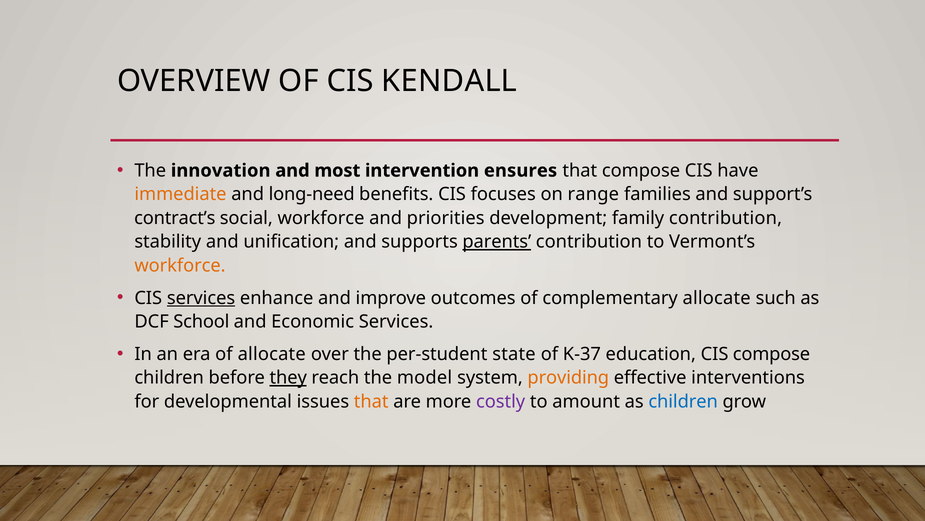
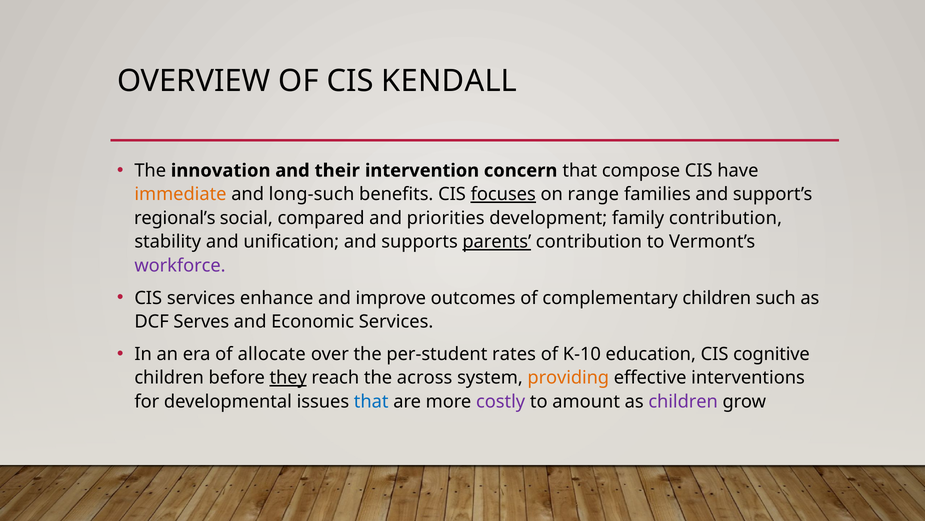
most: most -> their (337, 170)
ensures: ensures -> concern (521, 170)
long-need: long-need -> long-such (312, 194)
focuses underline: none -> present (503, 194)
contract’s: contract’s -> regional’s (175, 218)
social workforce: workforce -> compared (321, 218)
workforce colour: orange -> purple (180, 265)
services underline: present -> none (201, 298)
complementary allocate: allocate -> children (717, 298)
School: School -> Serves (201, 321)
state: state -> rates (514, 354)
K-37: K-37 -> K-10 (582, 354)
CIS compose: compose -> cognitive (771, 354)
model: model -> across (425, 377)
that colour: orange -> blue (371, 401)
children colour: blue -> purple (683, 401)
